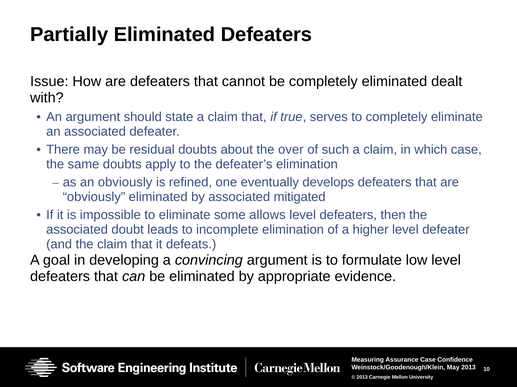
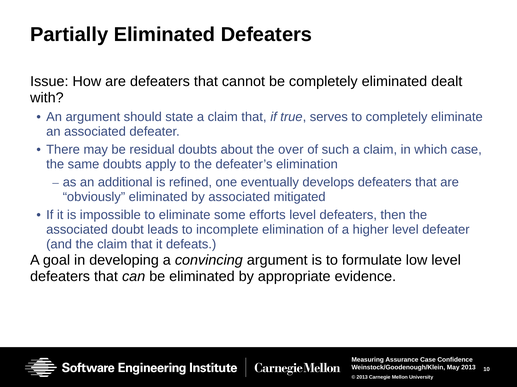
an obviously: obviously -> additional (125, 183)
allows: allows -> efforts (267, 215)
